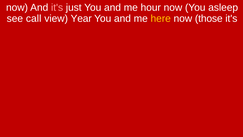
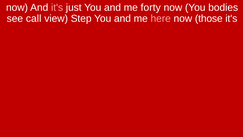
hour: hour -> forty (151, 8)
asleep: asleep -> bodies (223, 8)
Year: Year -> Step (81, 18)
here colour: yellow -> pink (161, 18)
